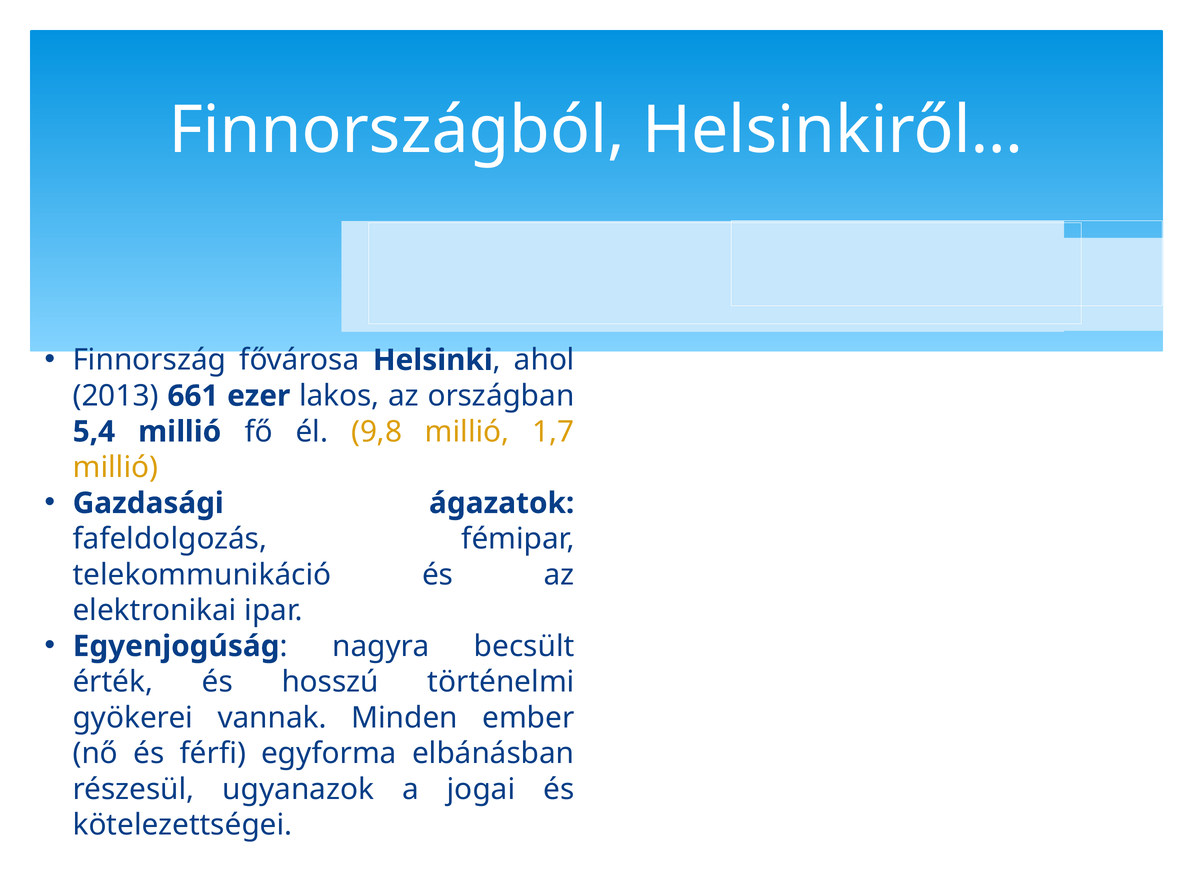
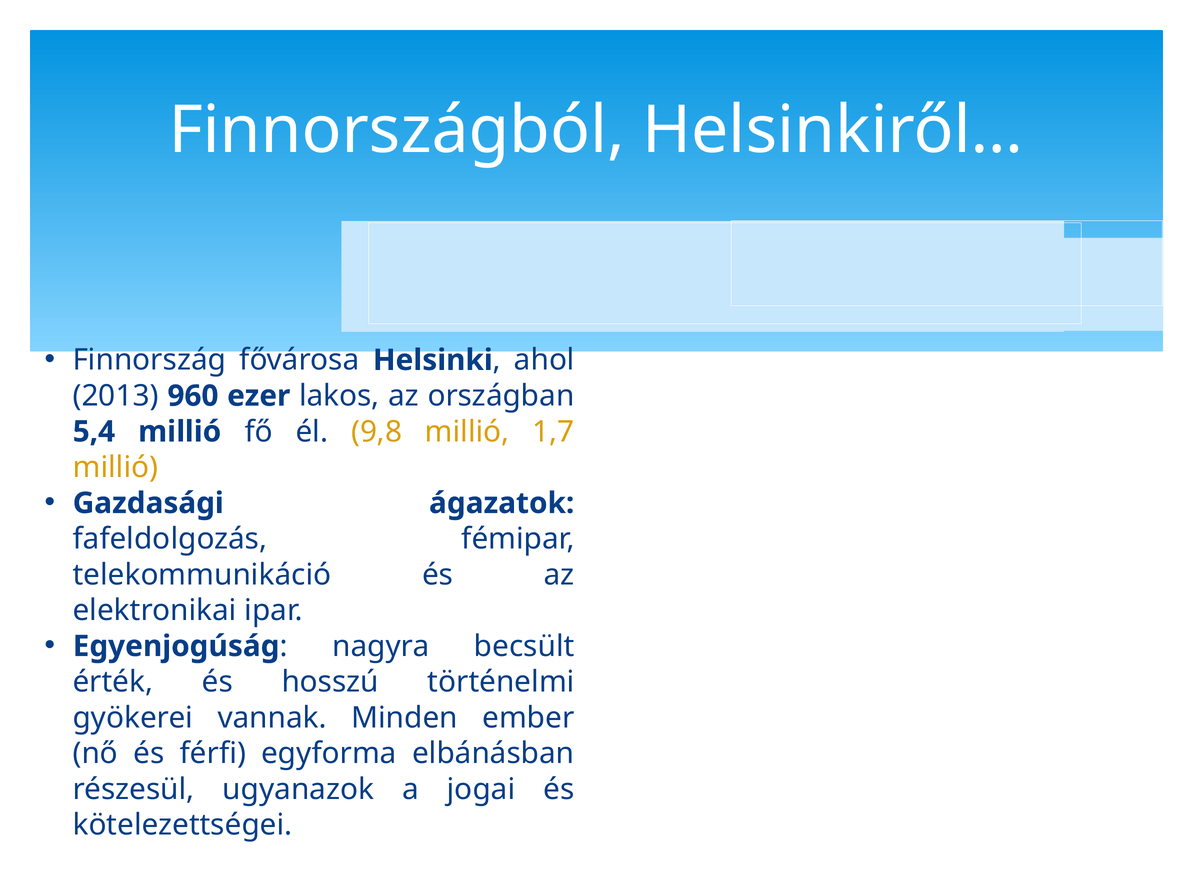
661: 661 -> 960 (193, 396)
